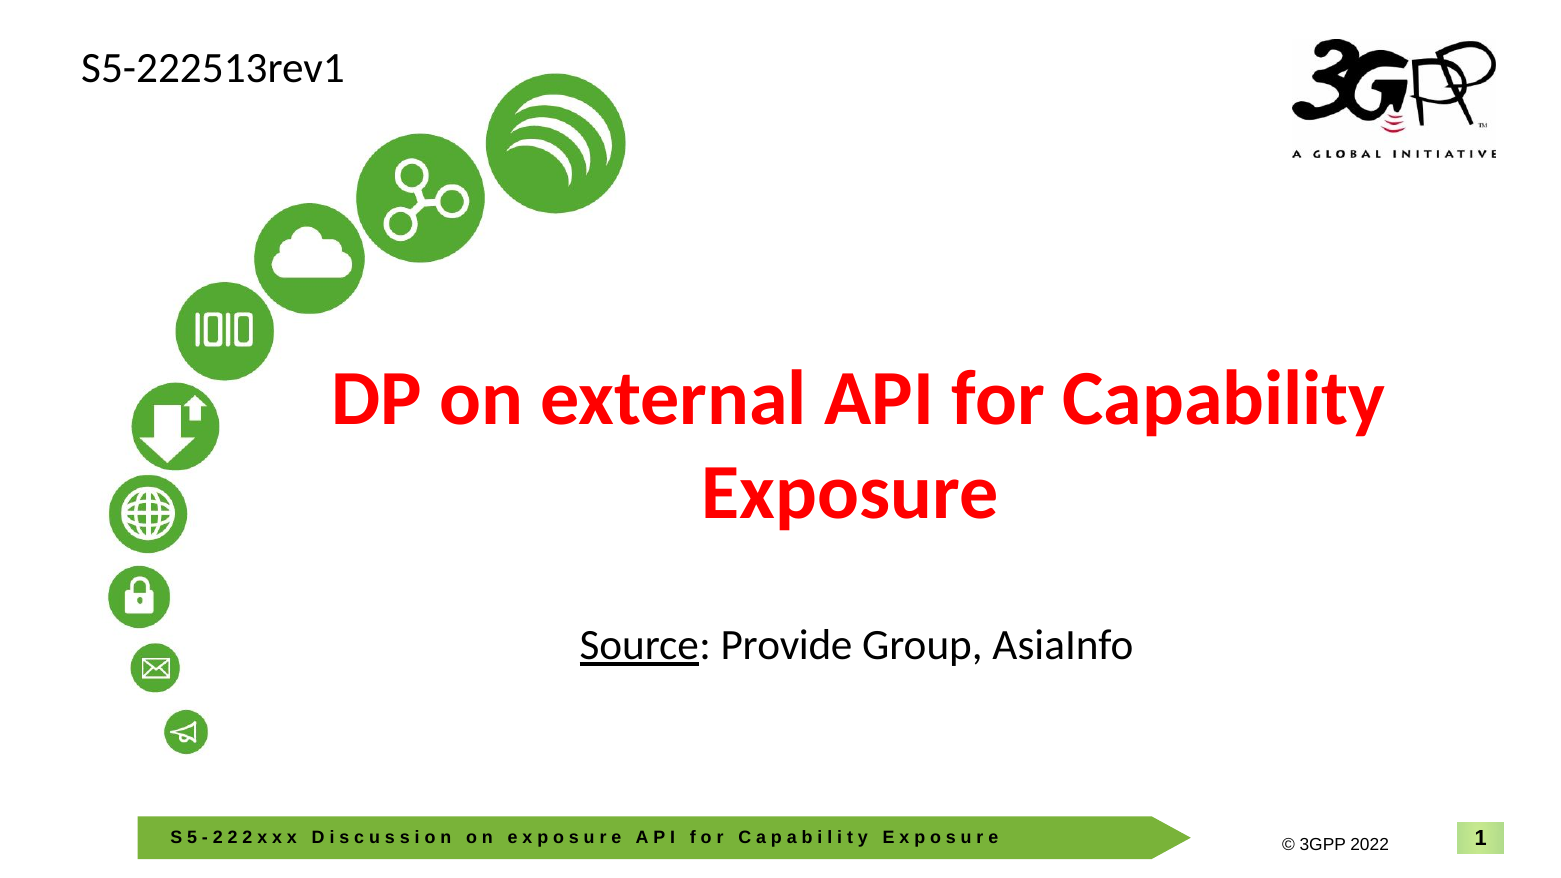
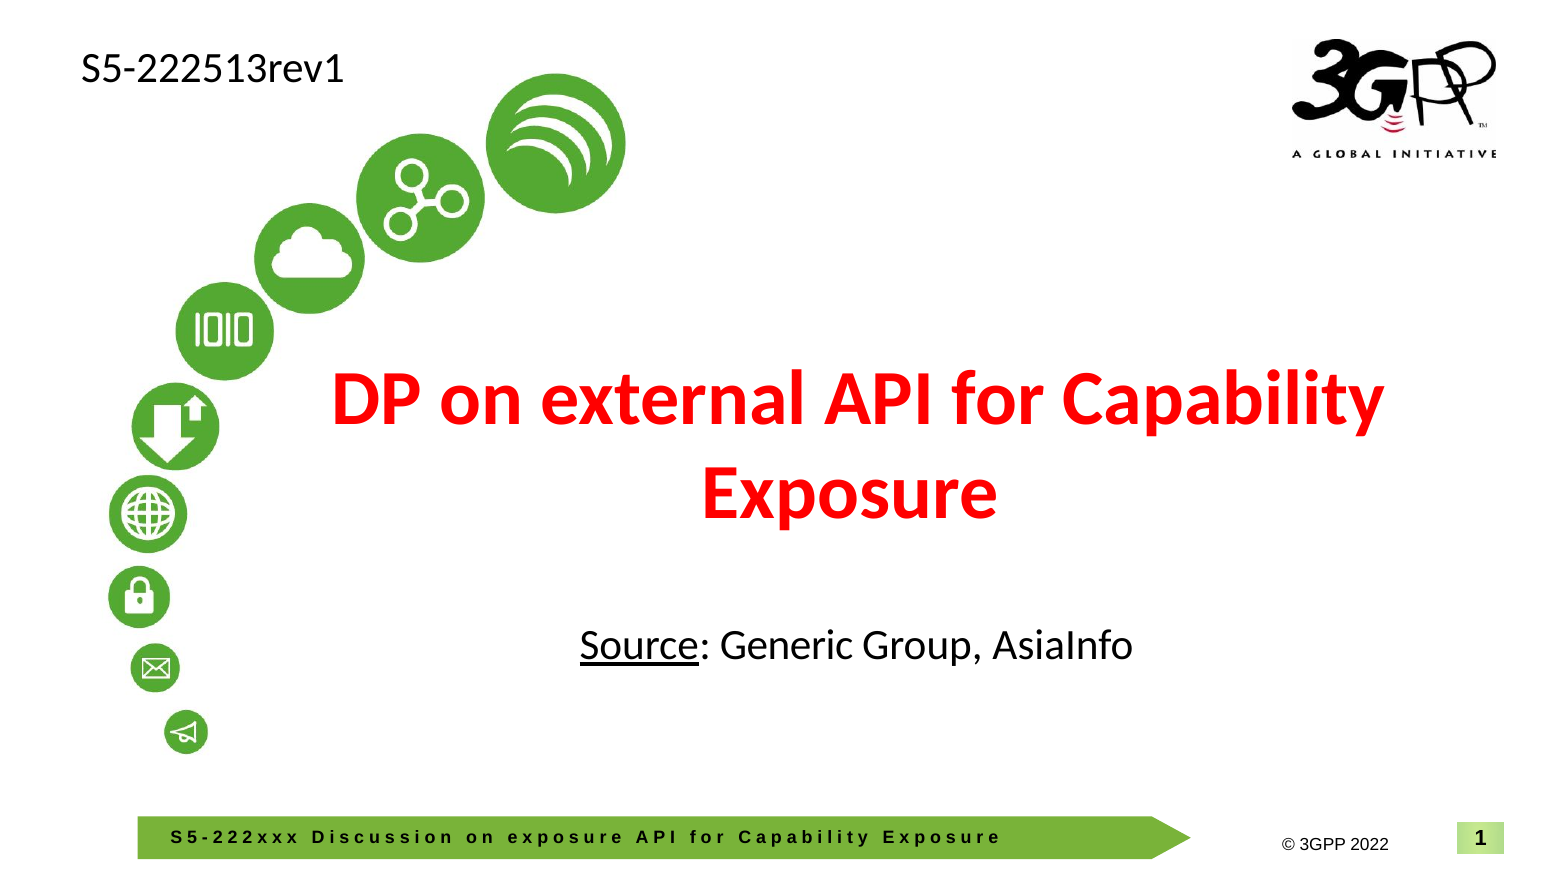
Provide: Provide -> Generic (787, 646)
